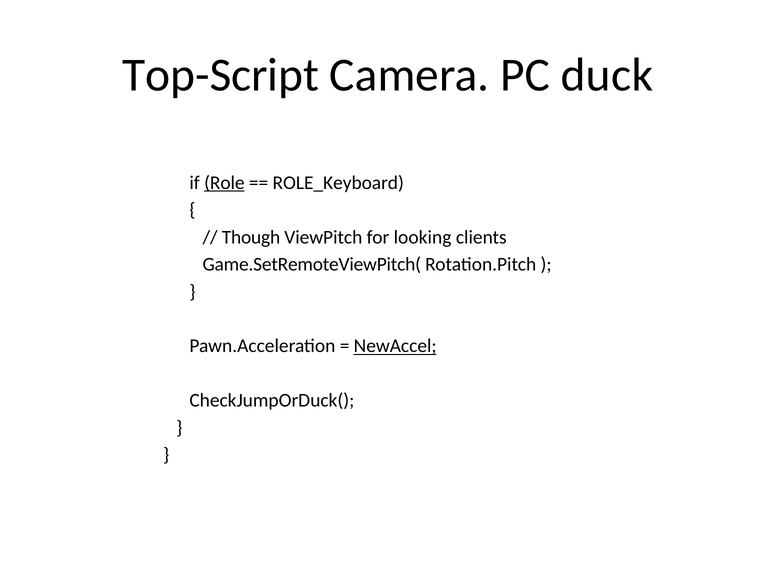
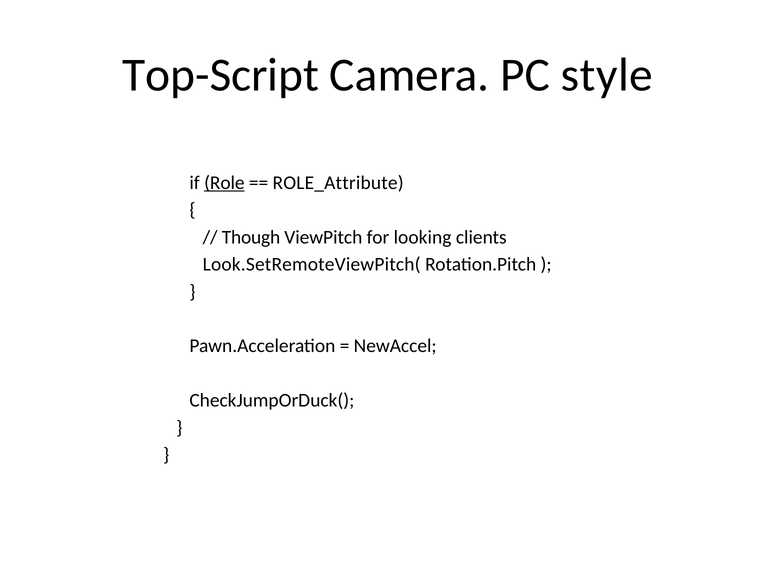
duck: duck -> style (607, 75)
ROLE_Keyboard: ROLE_Keyboard -> ROLE_Attribute (338, 183)
Game.SetRemoteViewPitch(: Game.SetRemoteViewPitch( -> Look.SetRemoteViewPitch( (312, 264)
NewAccel underline: present -> none (395, 346)
